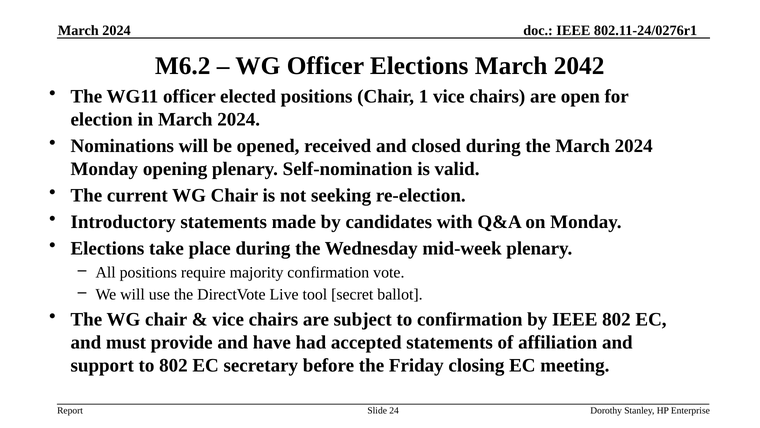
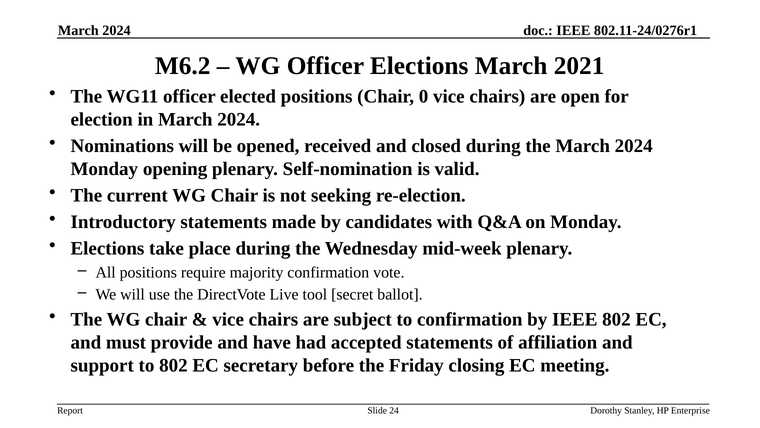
2042: 2042 -> 2021 (579, 66)
1: 1 -> 0 (424, 96)
